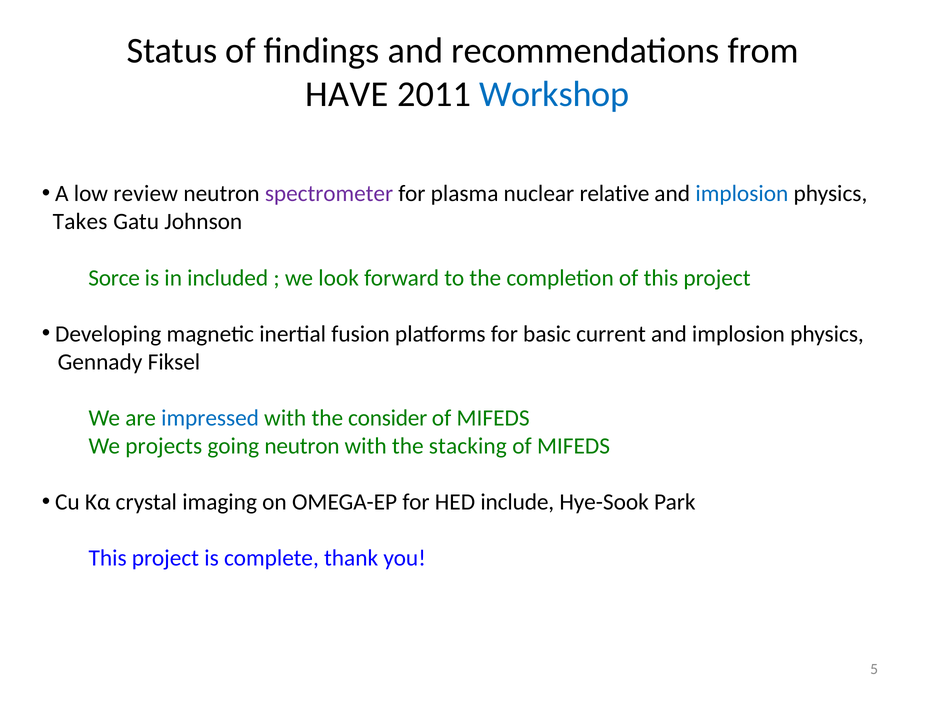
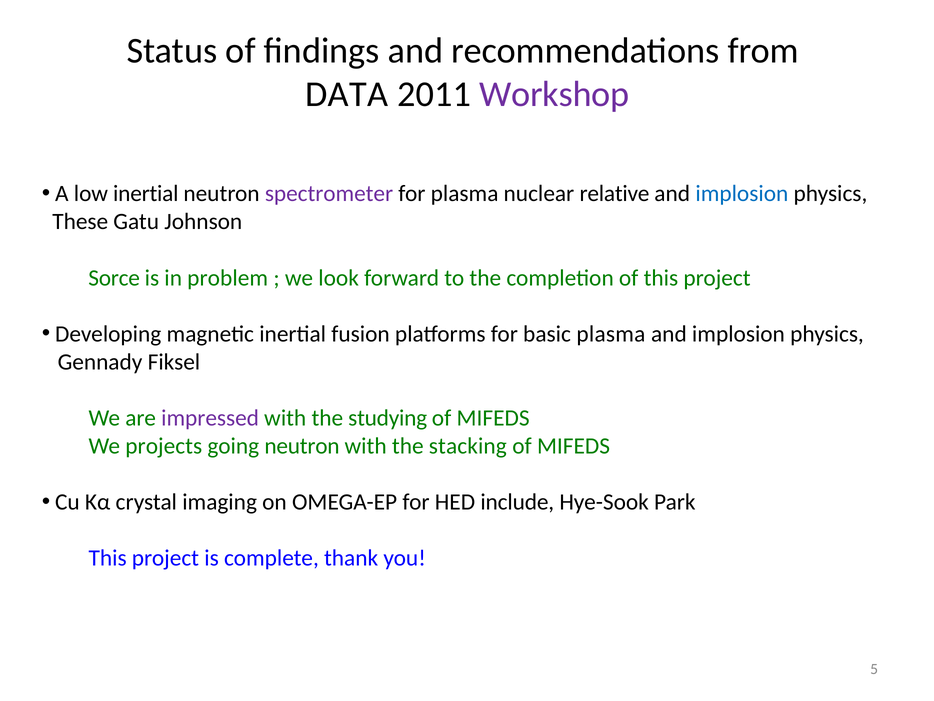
HAVE: HAVE -> DATA (347, 94)
Workshop colour: blue -> purple (554, 94)
low review: review -> inertial (146, 194)
Takes: Takes -> These (80, 222)
included: included -> problem (228, 278)
basic current: current -> plasma (611, 334)
impressed colour: blue -> purple (210, 418)
consider: consider -> studying (388, 418)
